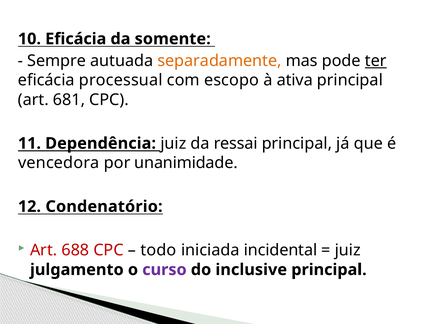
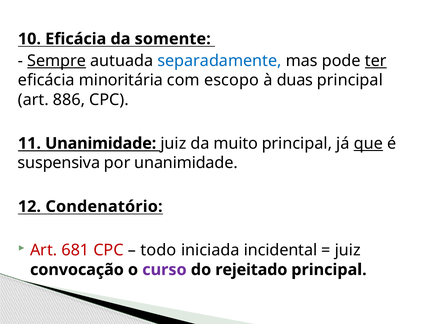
Sempre underline: none -> present (57, 61)
separadamente colour: orange -> blue (219, 61)
processual: processual -> minoritária (121, 80)
ativa: ativa -> duas (295, 80)
681: 681 -> 886 (69, 100)
11 Dependência: Dependência -> Unanimidade (101, 143)
ressai: ressai -> muito (236, 143)
que underline: none -> present (368, 143)
vencedora: vencedora -> suspensiva (59, 163)
688: 688 -> 681 (75, 250)
julgamento: julgamento -> convocação (77, 270)
inclusive: inclusive -> rejeitado (251, 270)
